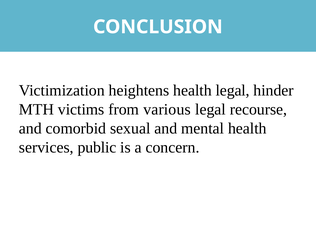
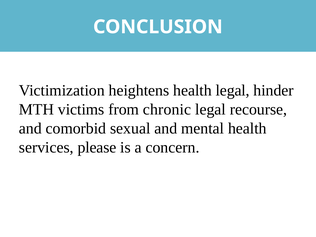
various: various -> chronic (167, 109)
public: public -> please (97, 147)
